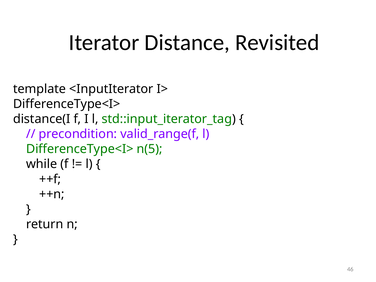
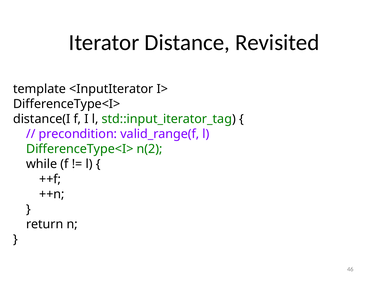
n(5: n(5 -> n(2 (150, 149)
